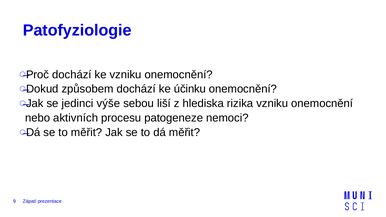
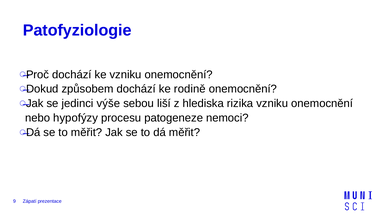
účinku: účinku -> rodině (190, 89)
aktivních: aktivních -> hypofýzy (76, 118)
